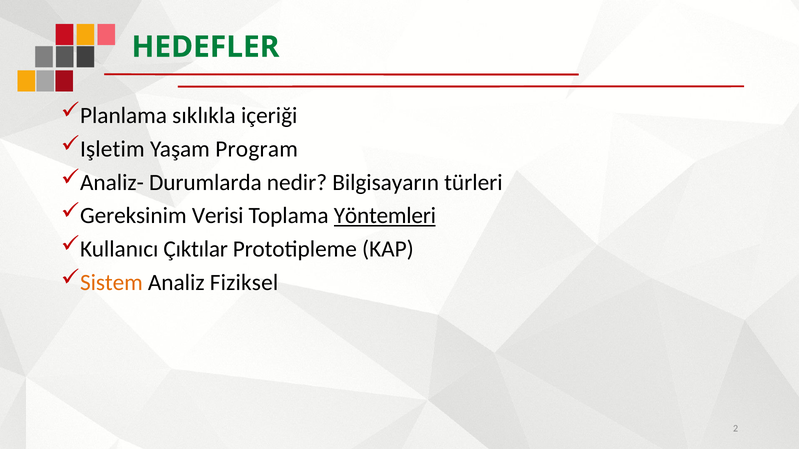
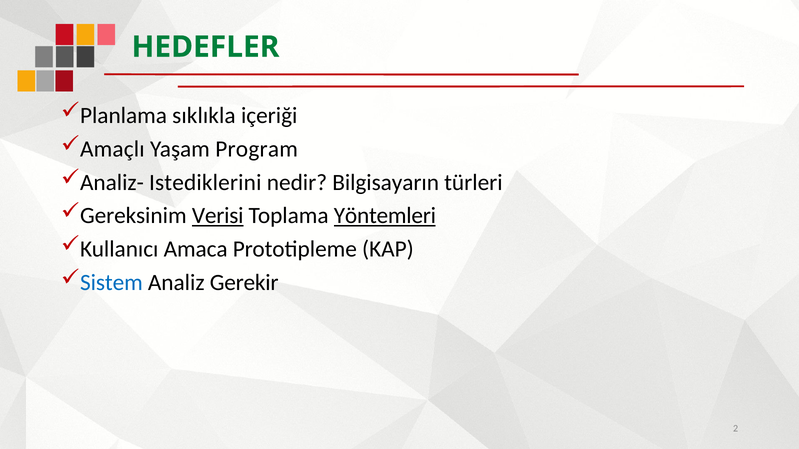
Işletim: Işletim -> Amaçlı (112, 149)
Durumlarda: Durumlarda -> Istediklerini (205, 183)
Verisi underline: none -> present (218, 216)
Çıktılar: Çıktılar -> Amaca (196, 249)
Sistem colour: orange -> blue (111, 283)
Fiziksel: Fiziksel -> Gerekir (244, 283)
